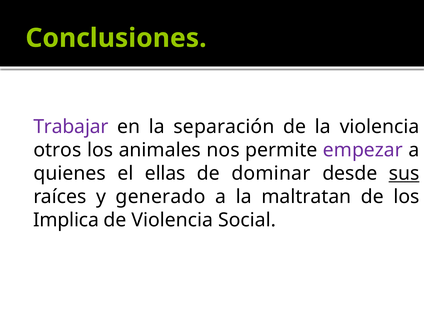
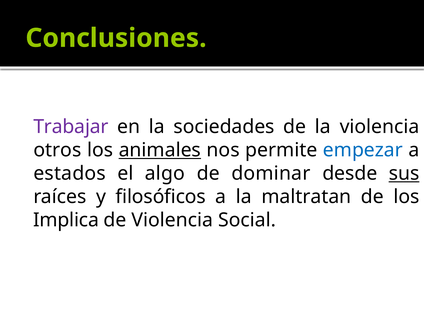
separación: separación -> sociedades (224, 127)
animales underline: none -> present (160, 150)
empezar colour: purple -> blue (363, 150)
quienes: quienes -> estados (70, 173)
ellas: ellas -> algo (165, 173)
generado: generado -> filosóficos (161, 197)
